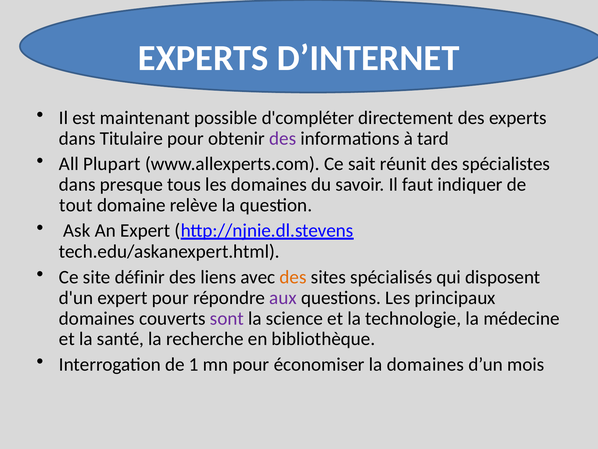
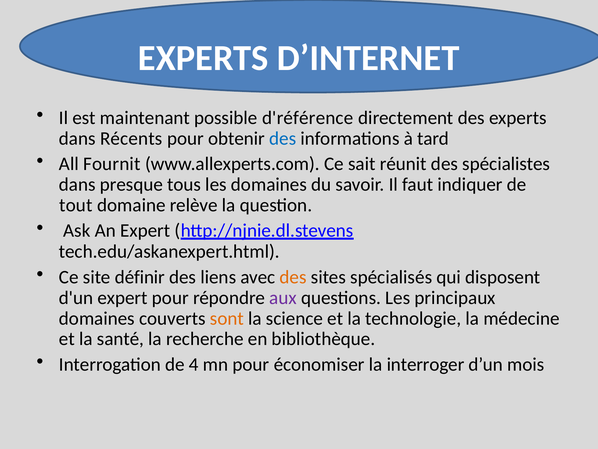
d'compléter: d'compléter -> d'référence (308, 118)
Titulaire: Titulaire -> Récents (131, 138)
des colour: purple -> blue (283, 138)
Plupart: Plupart -> Fournit (112, 164)
sont colour: purple -> orange (227, 318)
1: 1 -> 4 (194, 364)
la domaines: domaines -> interroger (426, 364)
